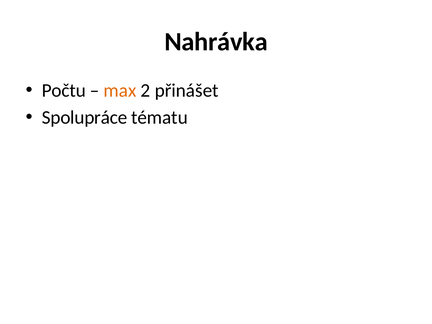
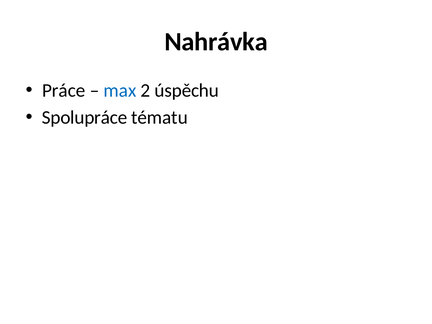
Počtu: Počtu -> Práce (64, 91)
max colour: orange -> blue (120, 91)
přinášet: přinášet -> úspěchu (187, 91)
